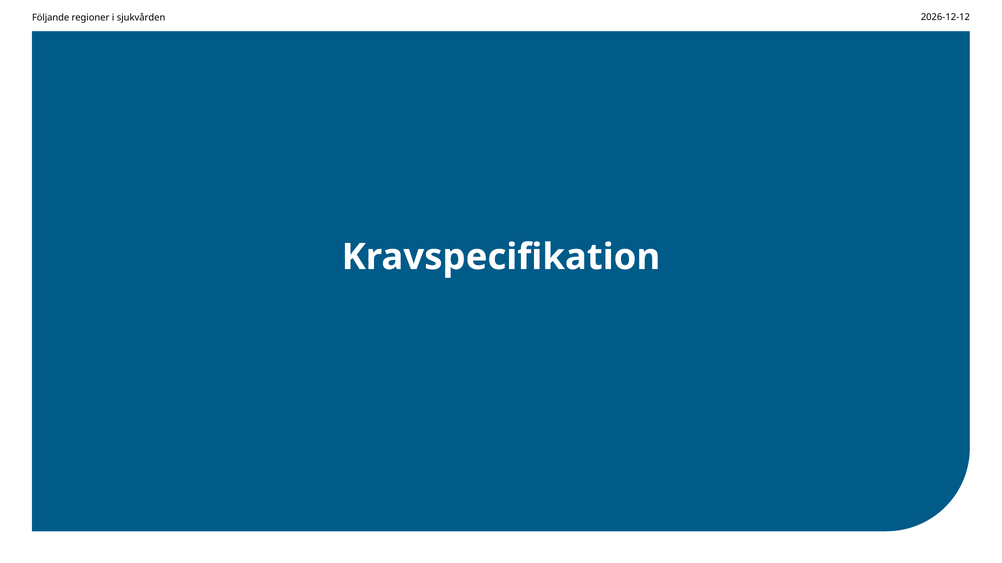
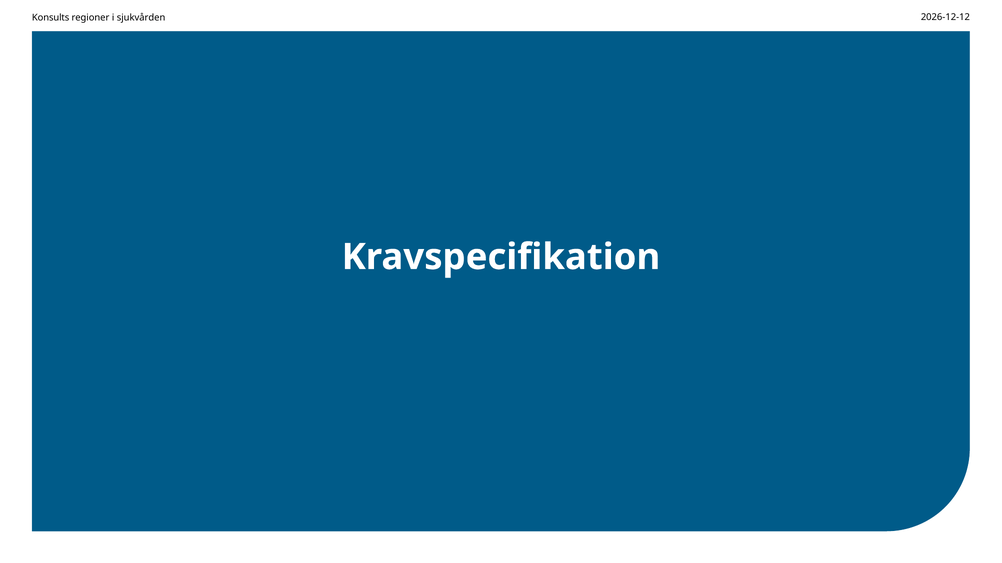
Följande: Följande -> Konsults (51, 18)
